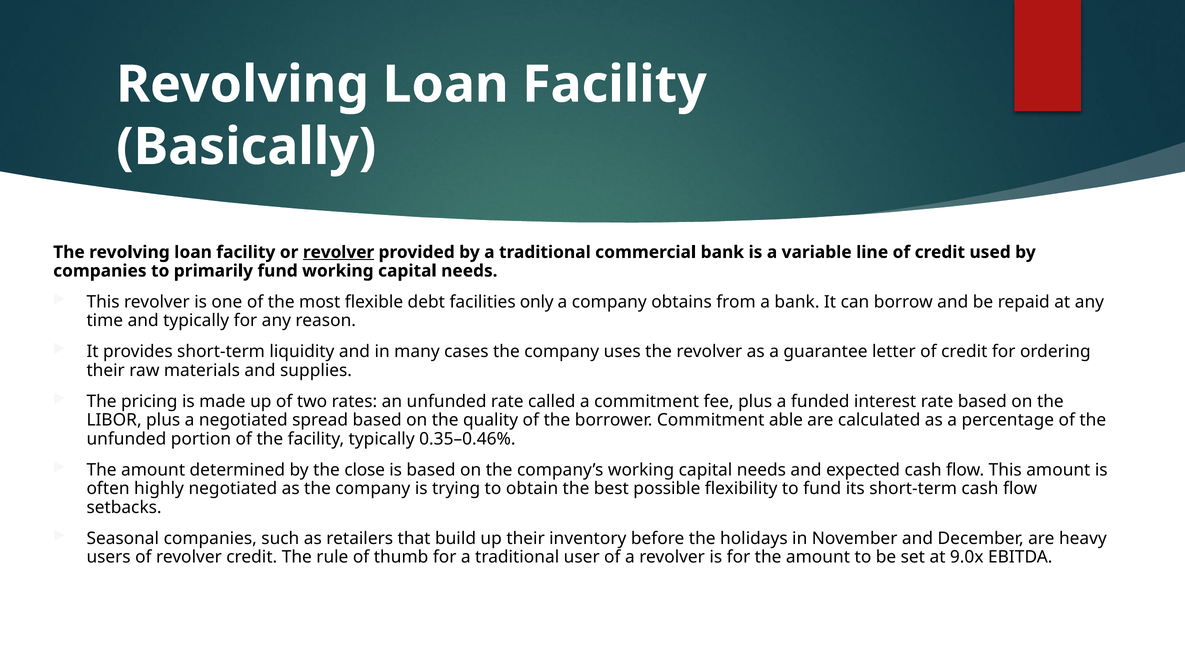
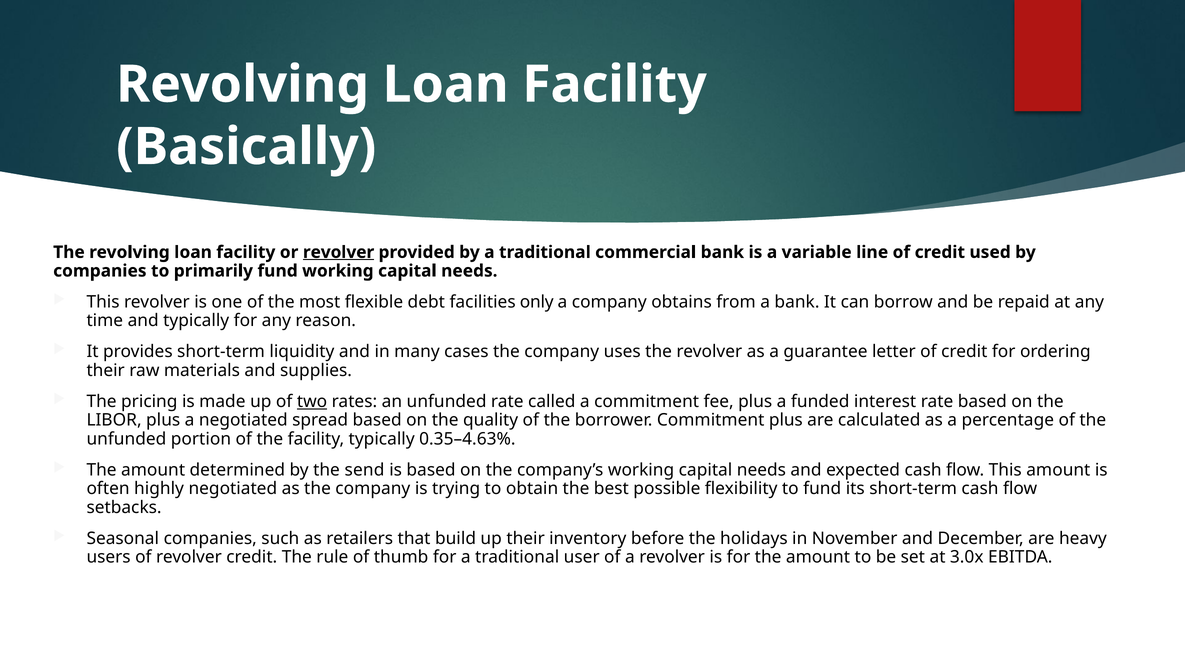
two underline: none -> present (312, 401)
Commitment able: able -> plus (786, 420)
0.35–0.46%: 0.35–0.46% -> 0.35–4.63% (467, 439)
close: close -> send (364, 470)
9.0x: 9.0x -> 3.0x (967, 557)
